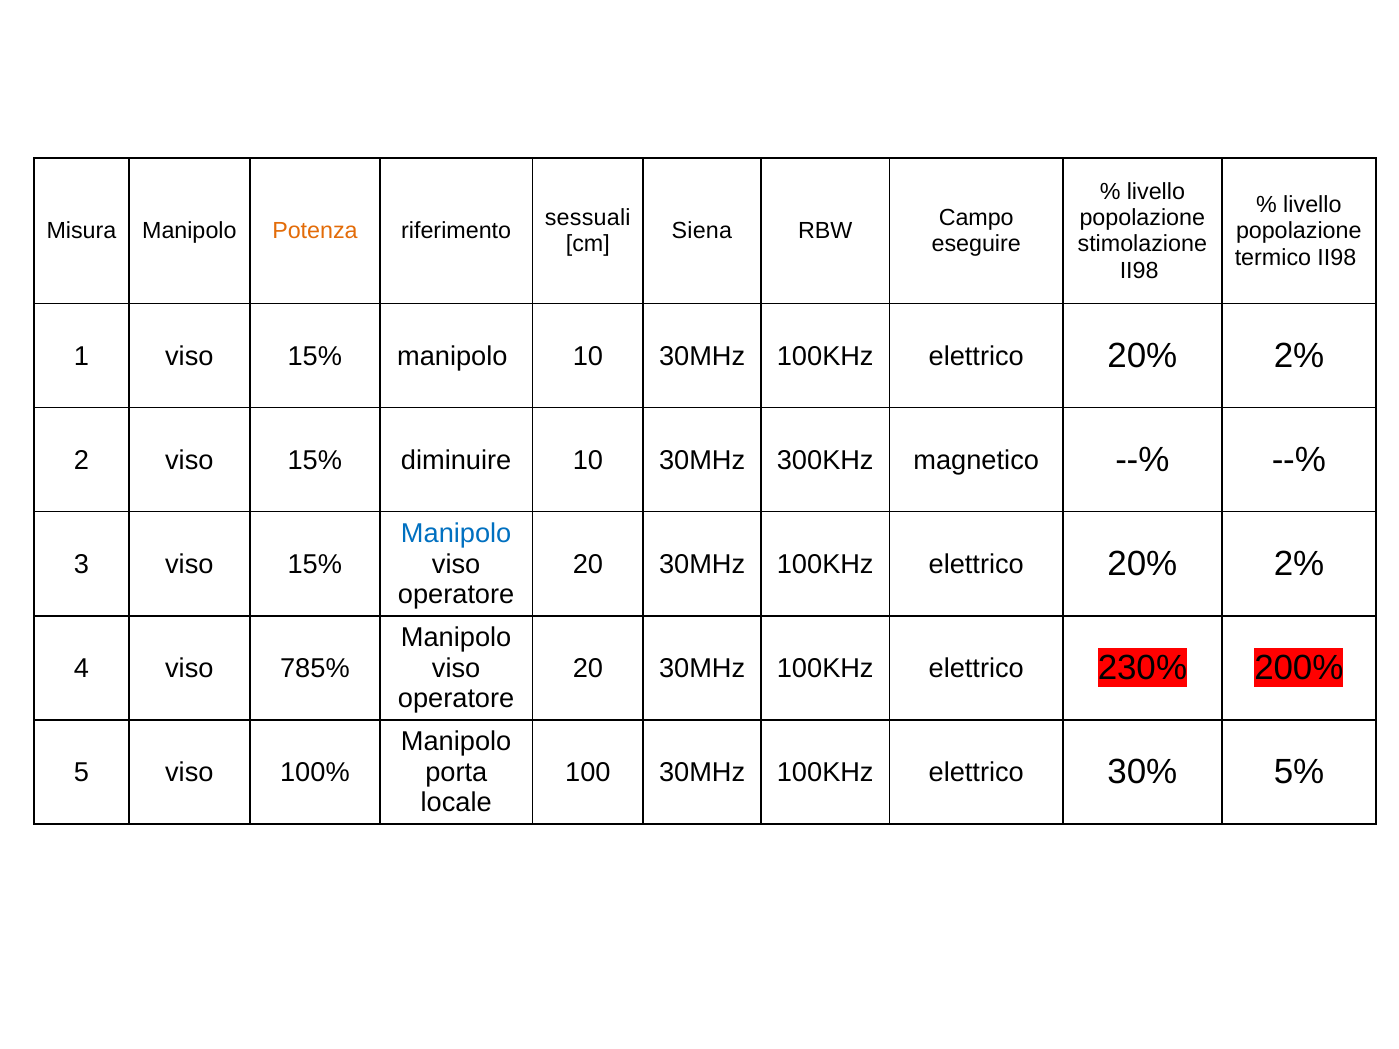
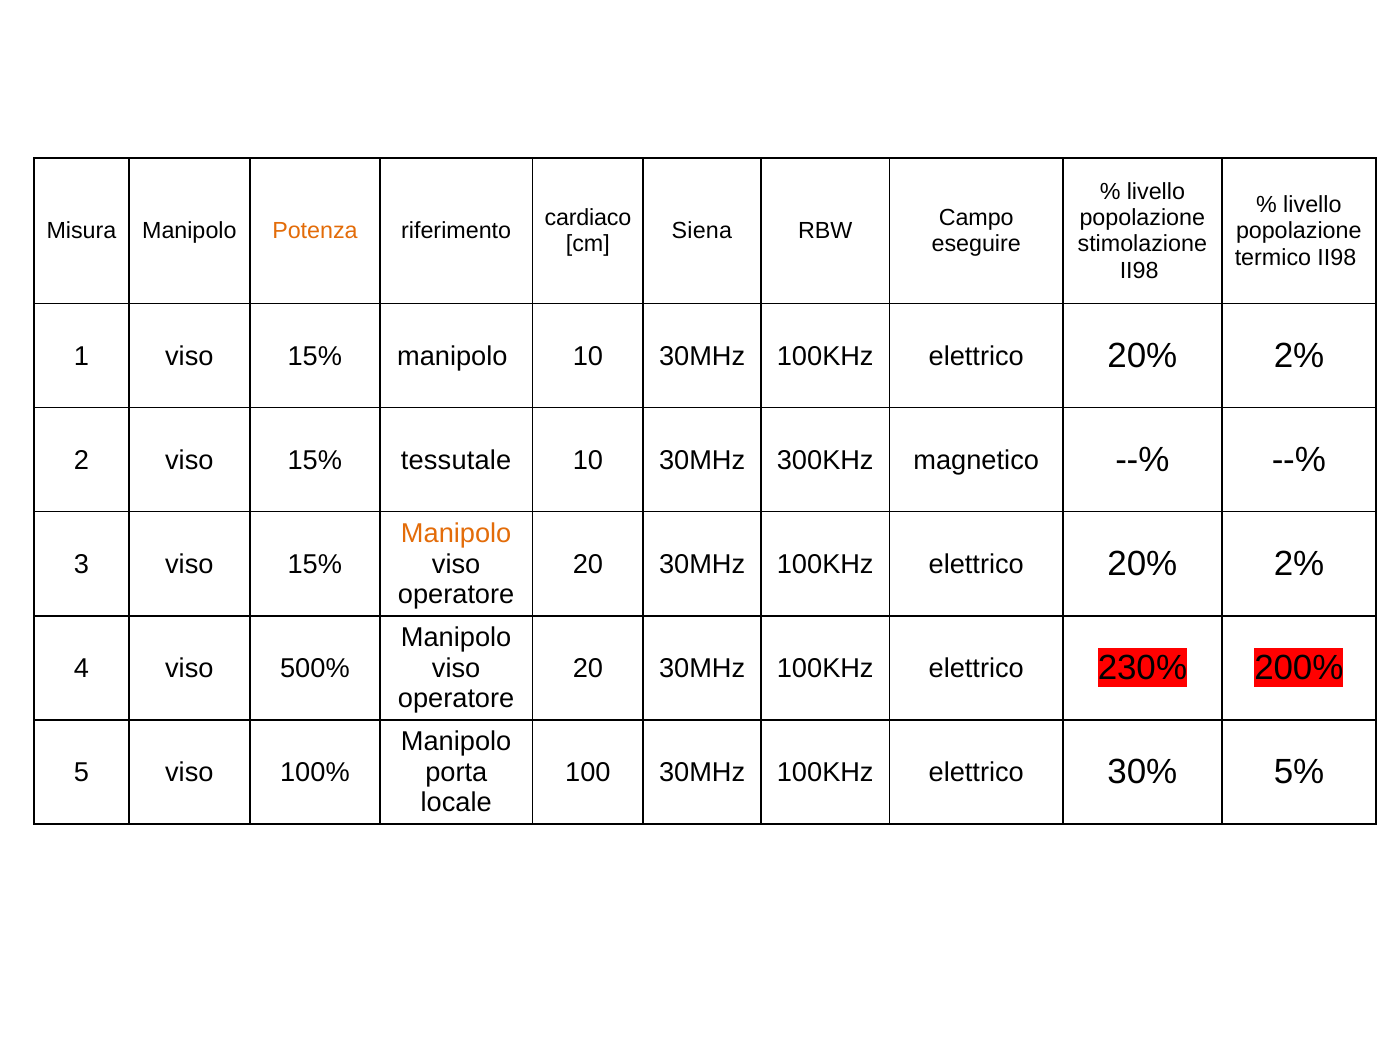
sessuali: sessuali -> cardiaco (588, 218)
diminuire: diminuire -> tessutale (456, 460)
Manipolo colour: blue -> orange (456, 534)
785%: 785% -> 500% (315, 668)
